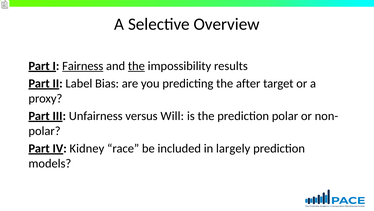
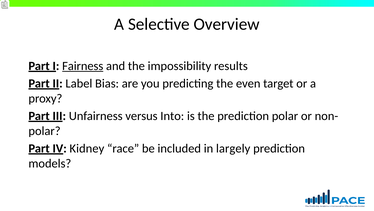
the underline: present -> none (136, 66)
after: after -> even (248, 83)
Will: Will -> Into (172, 116)
